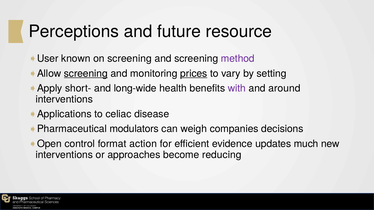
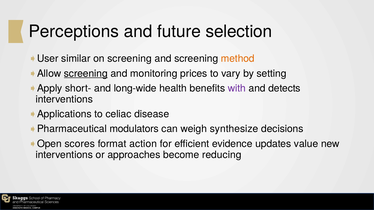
resource: resource -> selection (239, 31)
known: known -> similar (76, 59)
method colour: purple -> orange (238, 59)
prices underline: present -> none (194, 74)
around: around -> detects (284, 88)
companies: companies -> synthesize (234, 129)
control: control -> scores (80, 144)
much: much -> value (306, 144)
